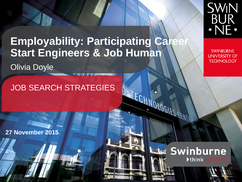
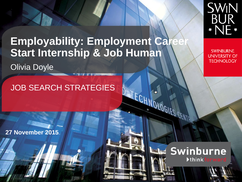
Participating: Participating -> Employment (119, 41)
Engineers: Engineers -> Internship (64, 53)
